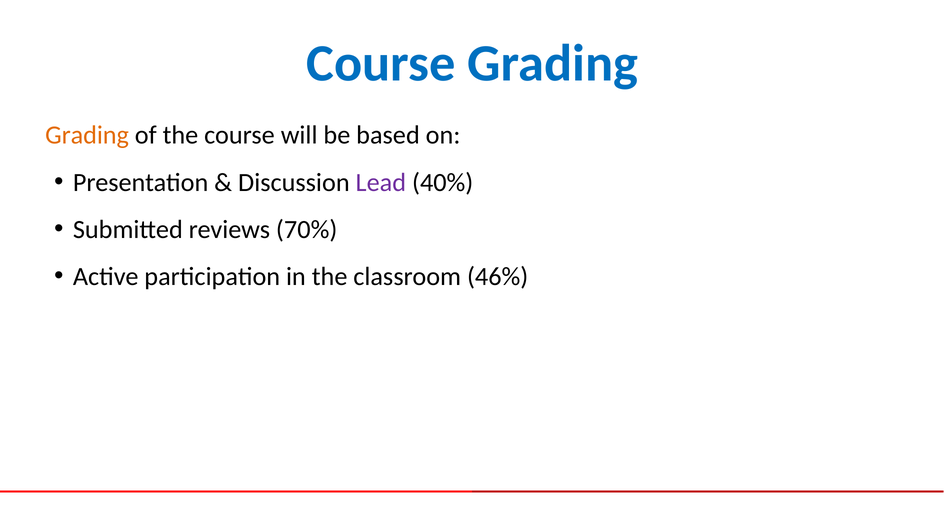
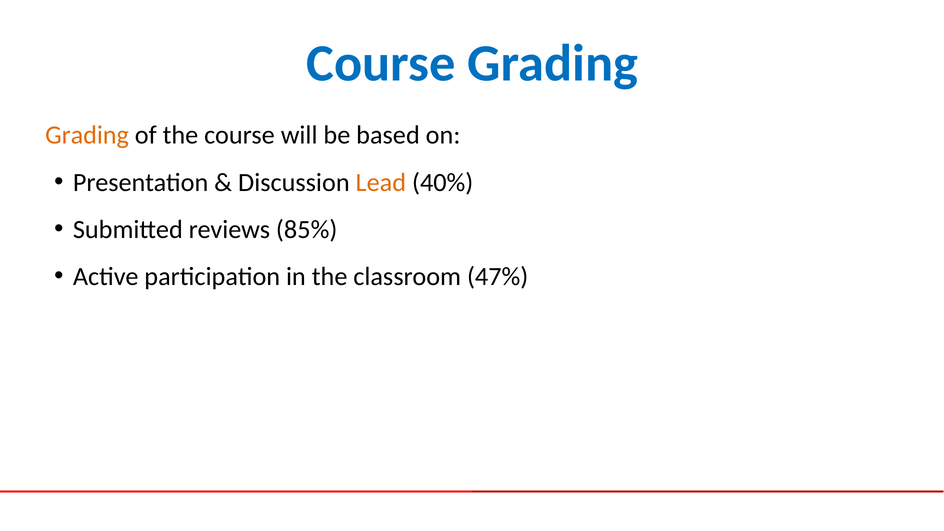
Lead colour: purple -> orange (381, 182)
70%: 70% -> 85% (307, 230)
46%: 46% -> 47% (498, 277)
